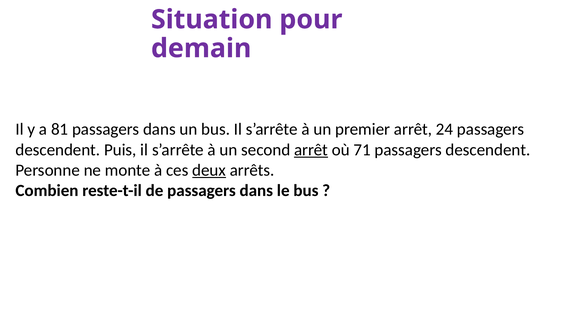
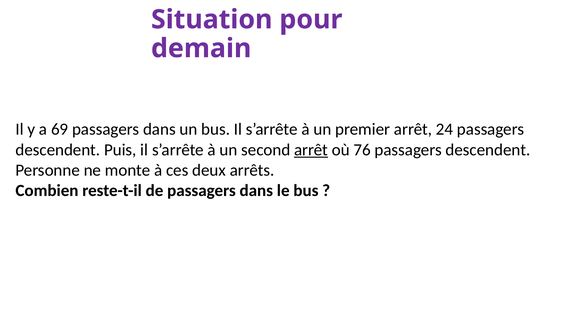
81: 81 -> 69 (60, 130)
71: 71 -> 76 (362, 150)
deux underline: present -> none (209, 170)
